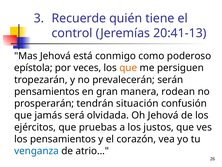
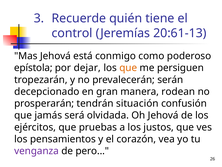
20:41-13: 20:41-13 -> 20:61-13 (180, 33)
veces: veces -> dejar (87, 68)
pensamientos: pensamientos -> decepcionado (47, 91)
venganza colour: blue -> purple (37, 151)
atrio: atrio -> pero (92, 151)
